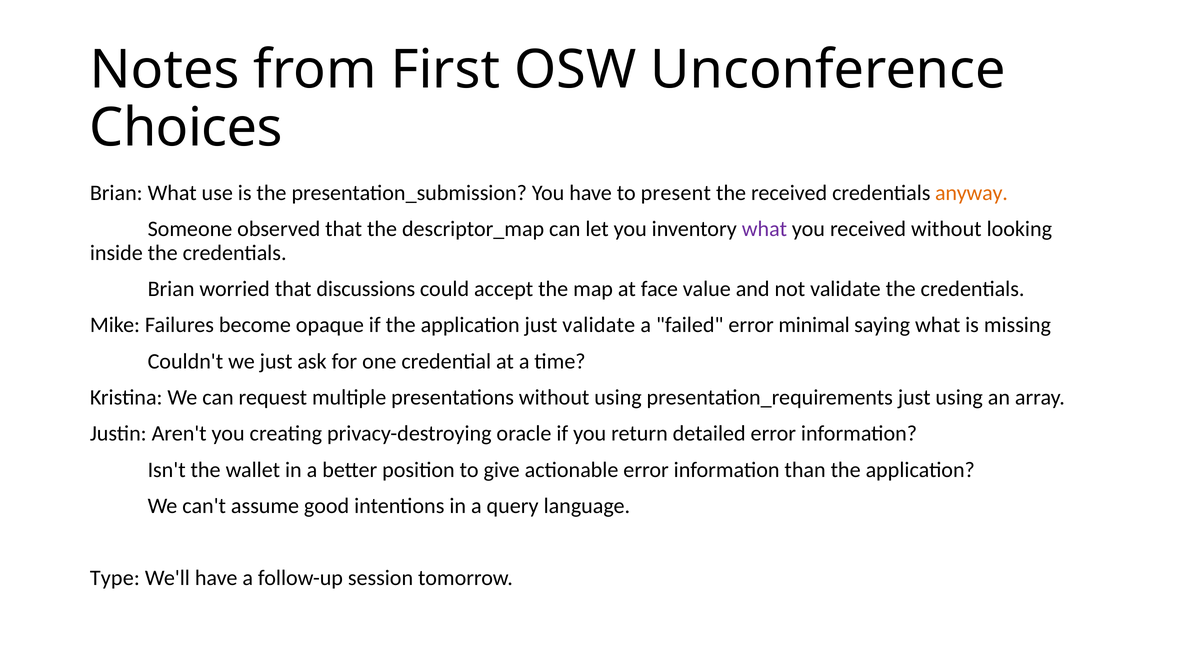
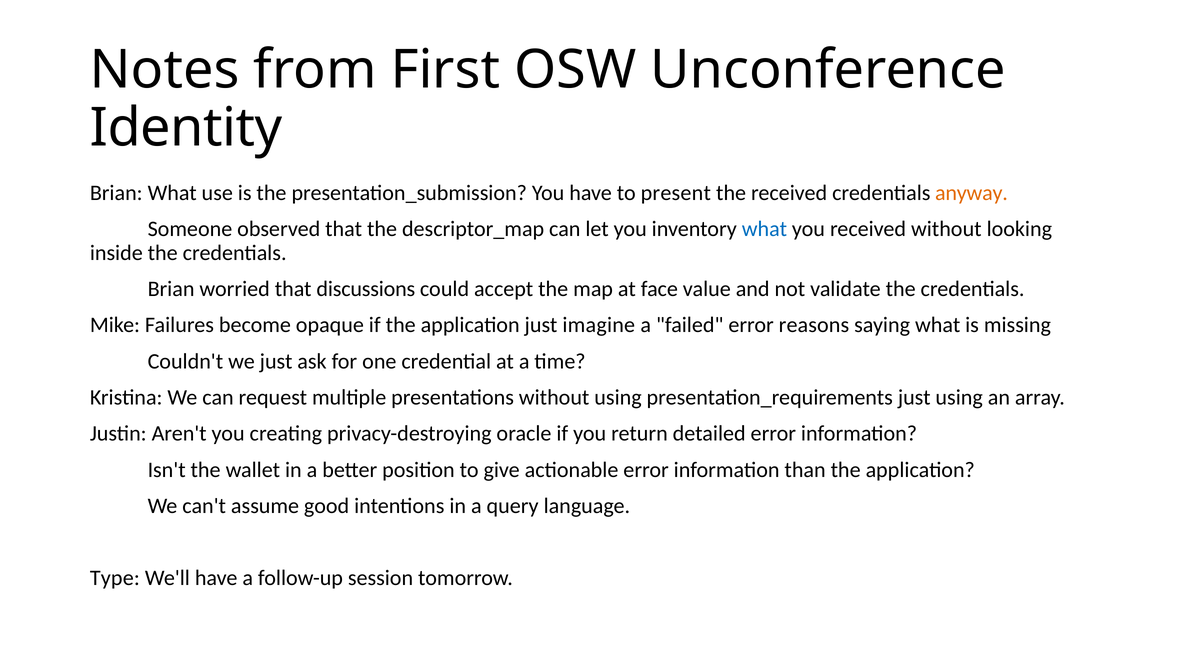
Choices: Choices -> Identity (186, 128)
what colour: purple -> blue (764, 229)
just validate: validate -> imagine (599, 325)
minimal: minimal -> reasons (814, 325)
